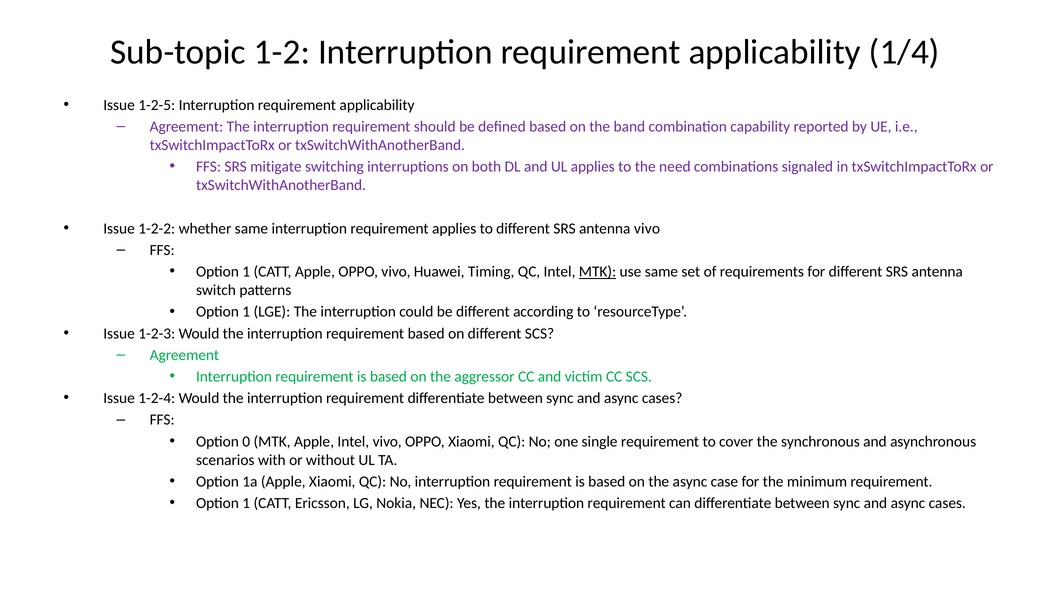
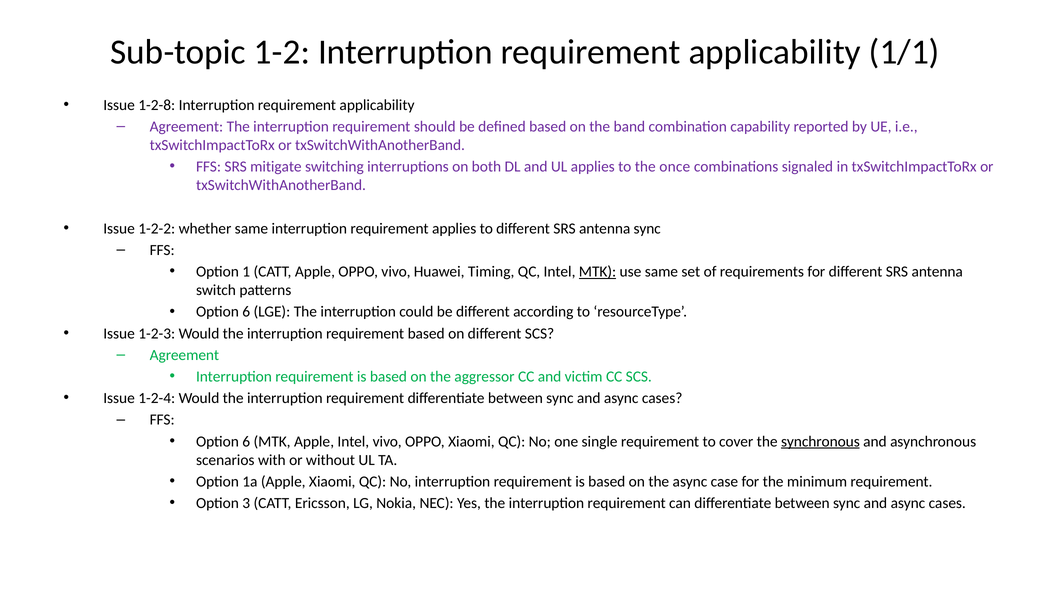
1/4: 1/4 -> 1/1 (904, 52)
1-2-5: 1-2-5 -> 1-2-8 (157, 105)
need: need -> once (675, 167)
antenna vivo: vivo -> sync (647, 229)
1: 1 -> 6 (246, 312)
0: 0 -> 6 (246, 442)
synchronous underline: none -> present (820, 442)
1: 1 -> 3 (246, 503)
